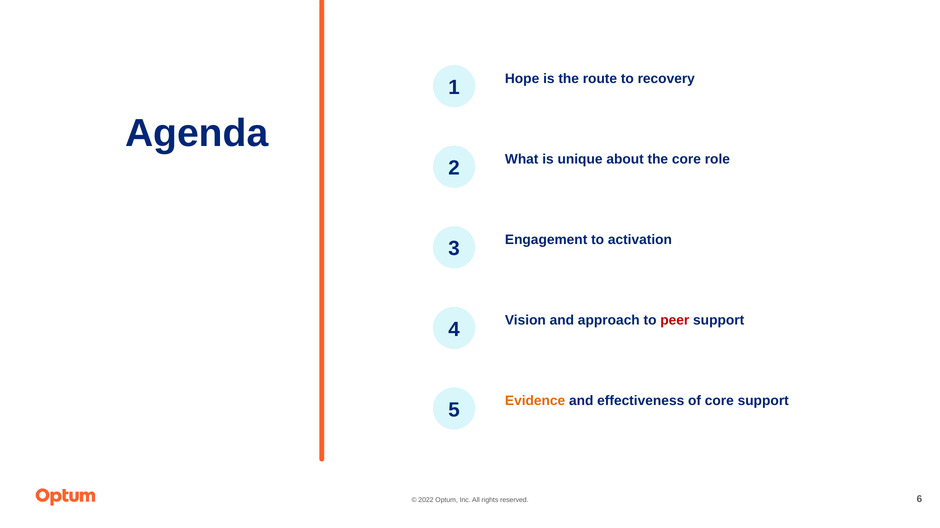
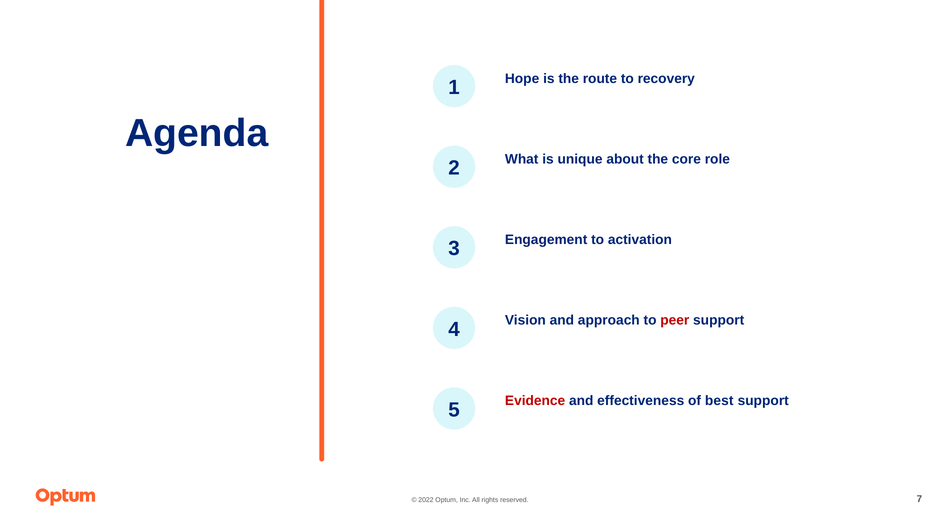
Evidence colour: orange -> red (535, 401)
of core: core -> best (719, 401)
6: 6 -> 7 (919, 500)
